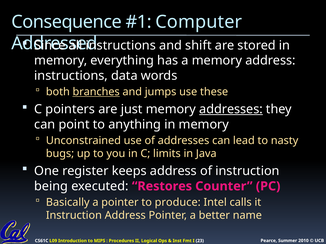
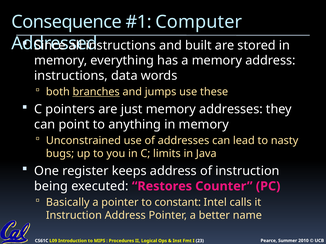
shift: shift -> built (198, 45)
addresses underline: present -> none (231, 109)
produce: produce -> constant (178, 203)
